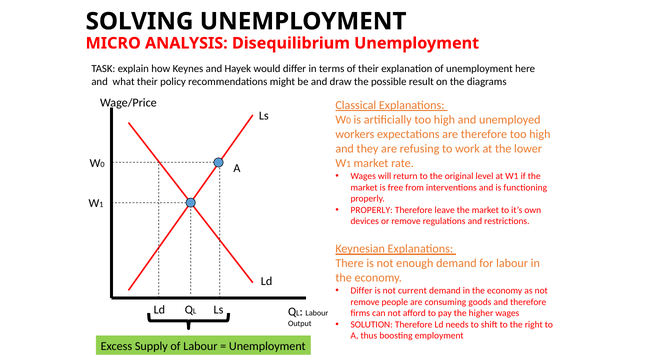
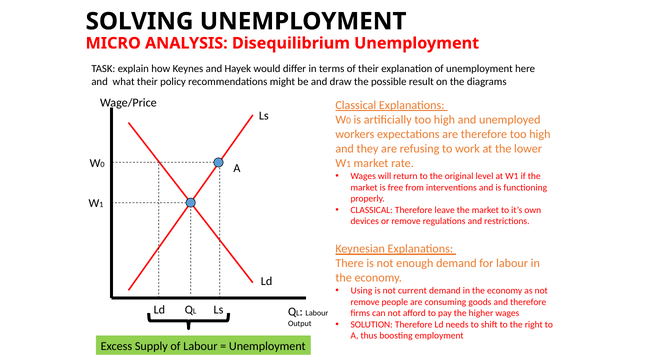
PROPERLY: PROPERLY -> CLASSICAL (372, 210)
Differ: Differ -> Using (362, 291)
